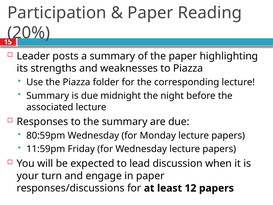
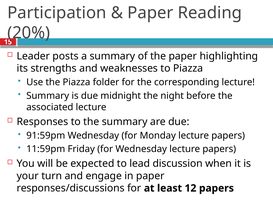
80:59pm: 80:59pm -> 91:59pm (46, 135)
